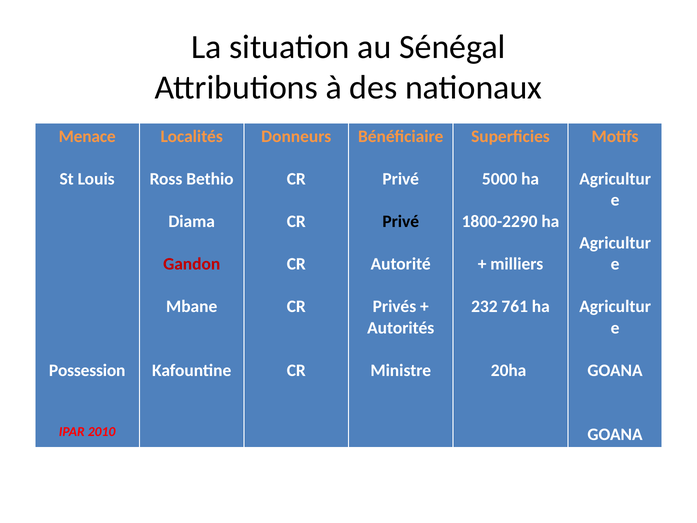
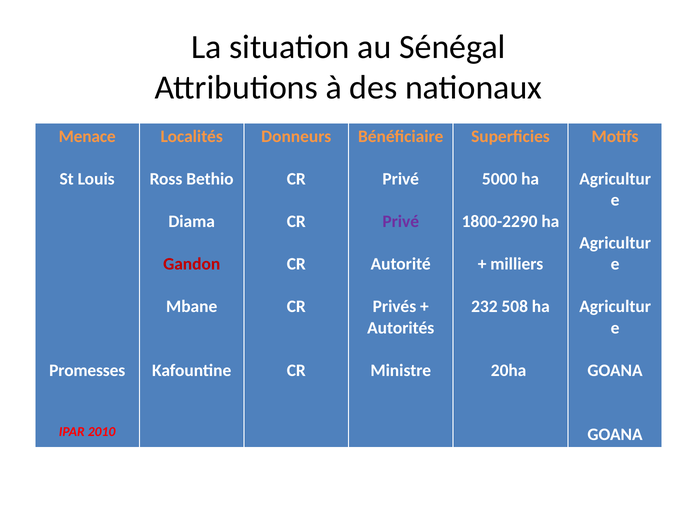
Privé colour: black -> purple (401, 221)
761: 761 -> 508 (515, 306)
Possession: Possession -> Promesses (87, 370)
